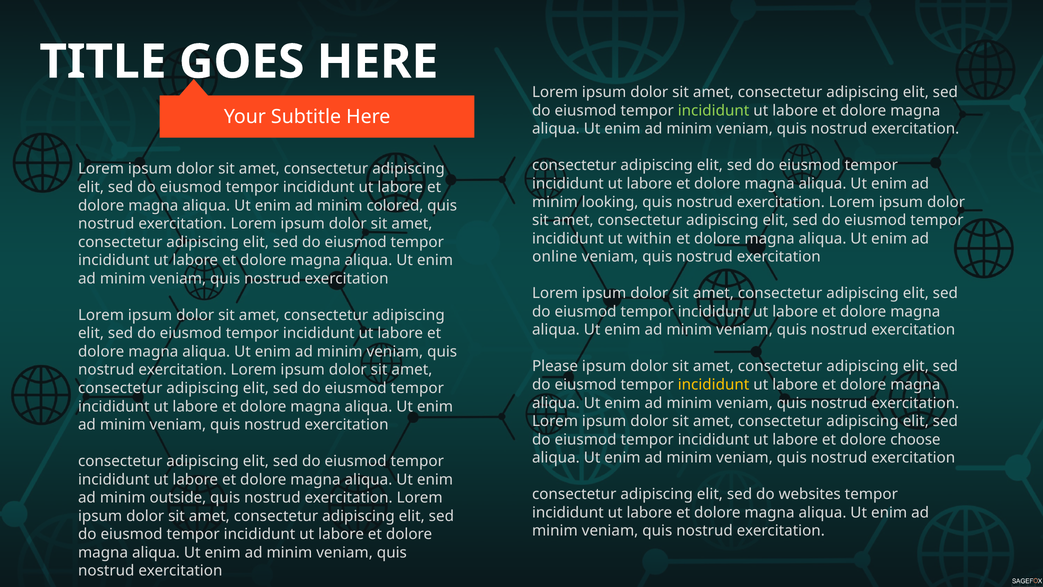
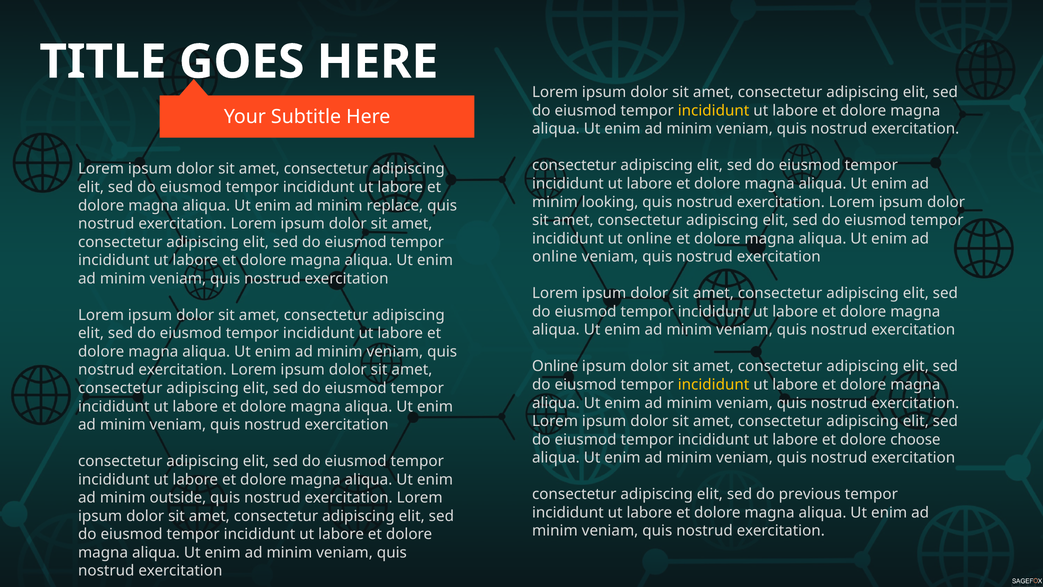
incididunt colour: light green -> yellow (714, 111)
colored: colored -> replace (395, 205)
ut within: within -> online (649, 238)
Please: Please -> Online (555, 366)
websites: websites -> previous (810, 494)
